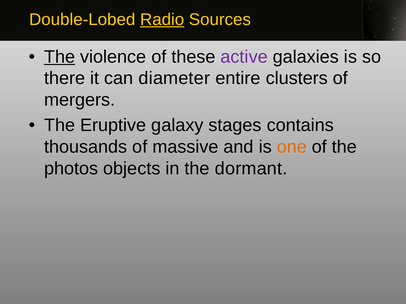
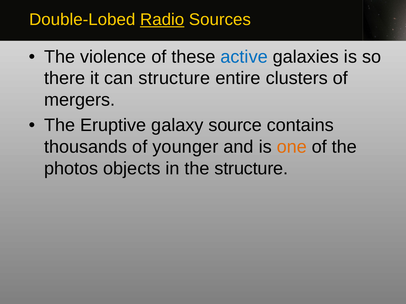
The underline: present -> none (60, 57)
active colour: purple -> blue (244, 57)
can diameter: diameter -> structure (174, 78)
stages: stages -> source (235, 125)
massive: massive -> younger (185, 147)
the dormant: dormant -> structure (251, 169)
